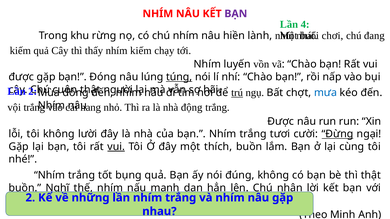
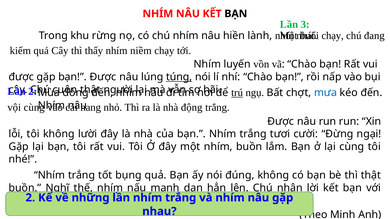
BẠN colour: purple -> black (236, 14)
4: 4 -> 3 (305, 24)
chơi: chơi -> chạy (333, 36)
nhím kiếm: kiếm -> niềm (141, 51)
bạn Đóng: Đóng -> Được (103, 77)
vội trắng: trắng -> cùng (34, 108)
Đừng underline: present -> none (337, 134)
vui underline: present -> none (116, 147)
một thích: thích -> nhím (218, 147)
